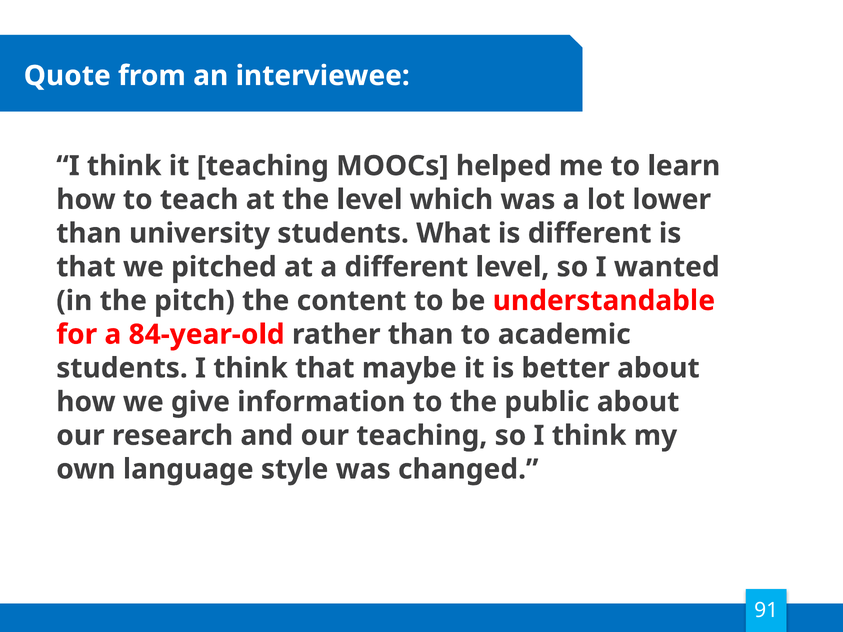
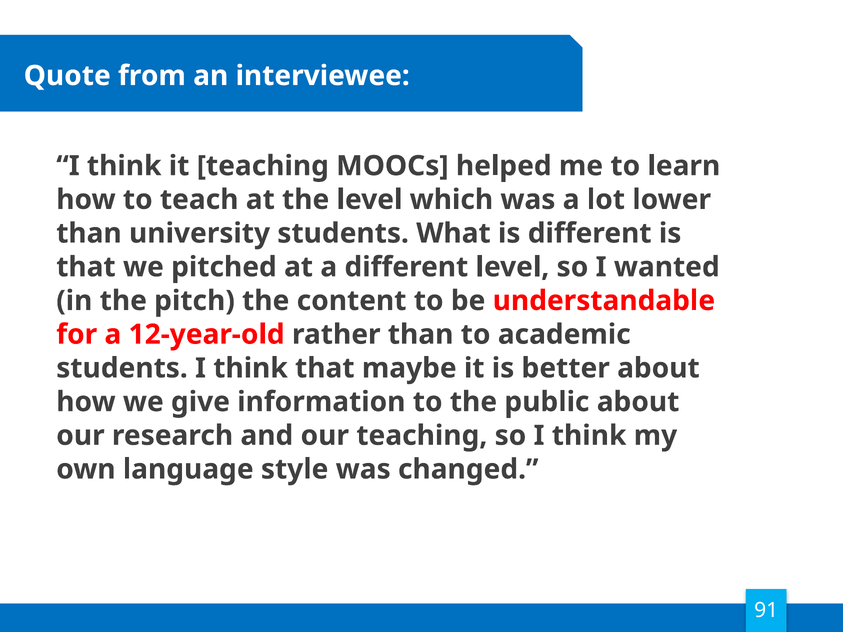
84-year-old: 84-year-old -> 12-year-old (207, 335)
